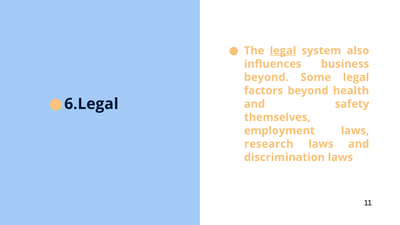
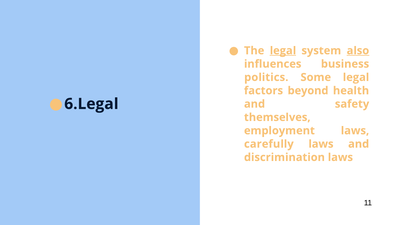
also underline: none -> present (358, 51)
beyond: beyond -> politics (266, 77)
research: research -> carefully (269, 144)
